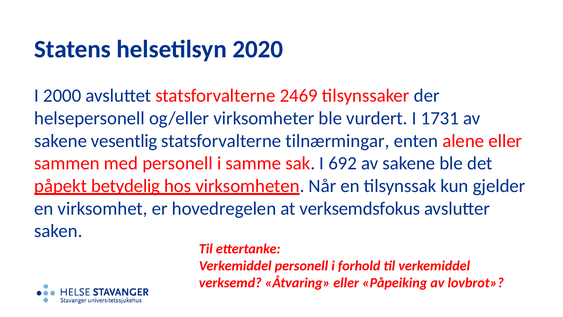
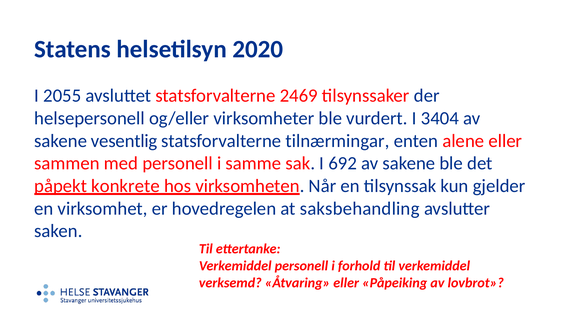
2000: 2000 -> 2055 (62, 96)
1731: 1731 -> 3404 (440, 118)
betydelig: betydelig -> konkrete (125, 186)
verksemdsfokus: verksemdsfokus -> saksbehandling (360, 208)
